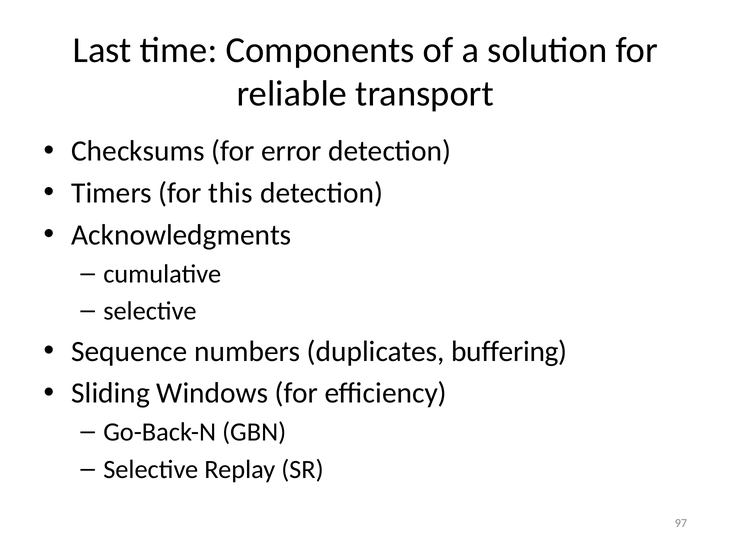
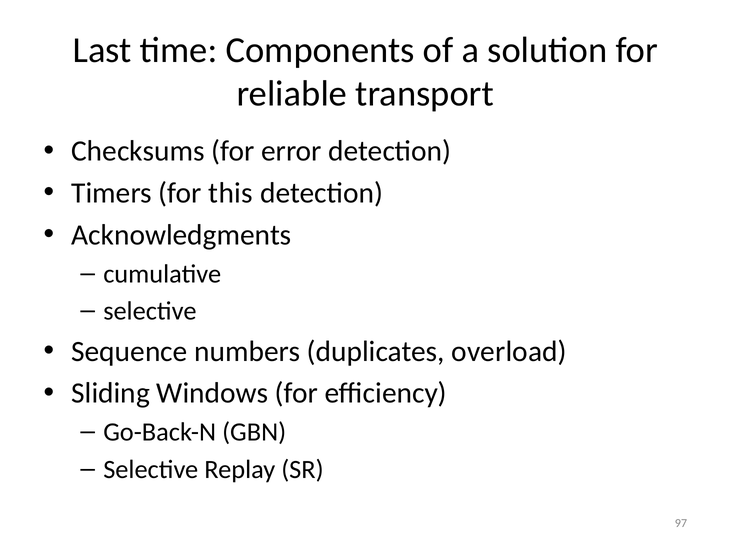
buffering: buffering -> overload (509, 352)
